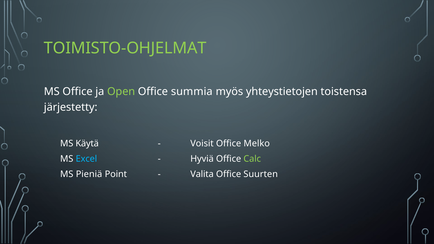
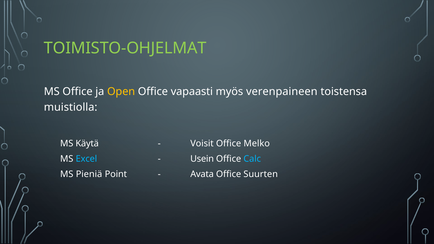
Open colour: light green -> yellow (121, 92)
summia: summia -> vapaasti (192, 92)
yhteystietojen: yhteystietojen -> verenpaineen (282, 92)
järjestetty: järjestetty -> muistiolla (71, 107)
Hyviä: Hyviä -> Usein (202, 159)
Calc colour: light green -> light blue (252, 159)
Valita: Valita -> Avata (202, 174)
